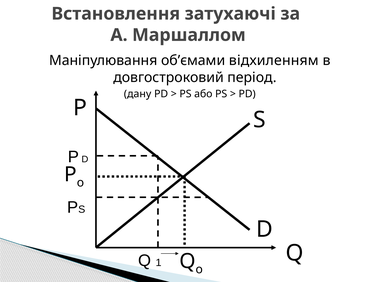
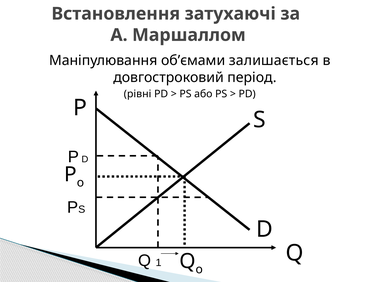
відхиленням: відхиленням -> залишається (274, 60)
дану: дану -> рівні (138, 94)
